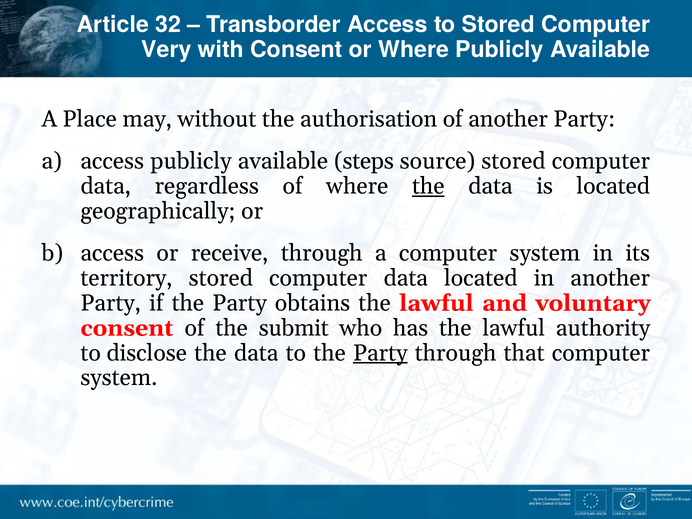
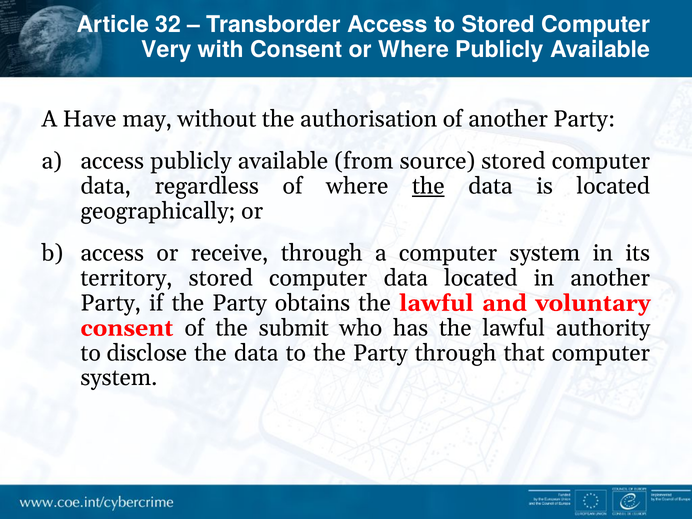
Place: Place -> Have (90, 119)
steps: steps -> from (364, 161)
Party underline: present -> none (380, 353)
